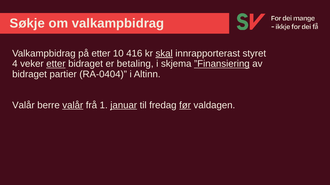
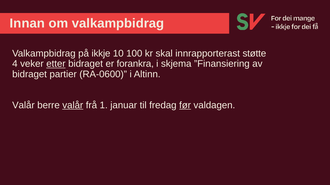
Søkje: Søkje -> Innan (27, 23)
på etter: etter -> ikkje (101, 54)
416: 416 -> 100 (134, 54)
skal underline: present -> none (164, 54)
styret: styret -> støtte (254, 54)
betaling: betaling -> forankra (135, 64)
”Finansiering underline: present -> none (222, 64)
RA-0404: RA-0404 -> RA-0600 (103, 74)
januar underline: present -> none (124, 105)
